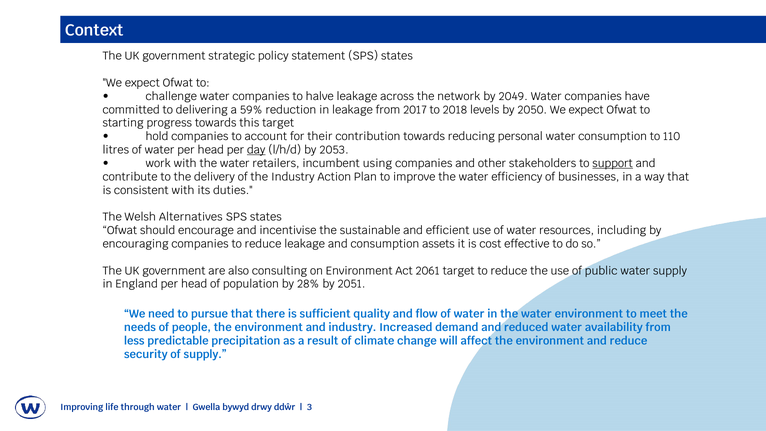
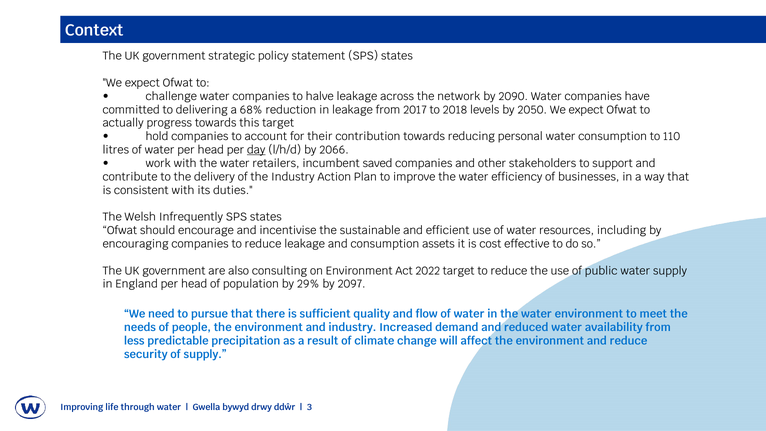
2049: 2049 -> 2090 (513, 96)
59%: 59% -> 68% (251, 110)
starting: starting -> actually (123, 123)
2053: 2053 -> 2066 (334, 150)
using: using -> saved (378, 163)
support underline: present -> none (613, 163)
Alternatives: Alternatives -> Infrequently (191, 217)
2061: 2061 -> 2022 (428, 271)
28%: 28% -> 29% (308, 284)
2051: 2051 -> 2097 (352, 284)
